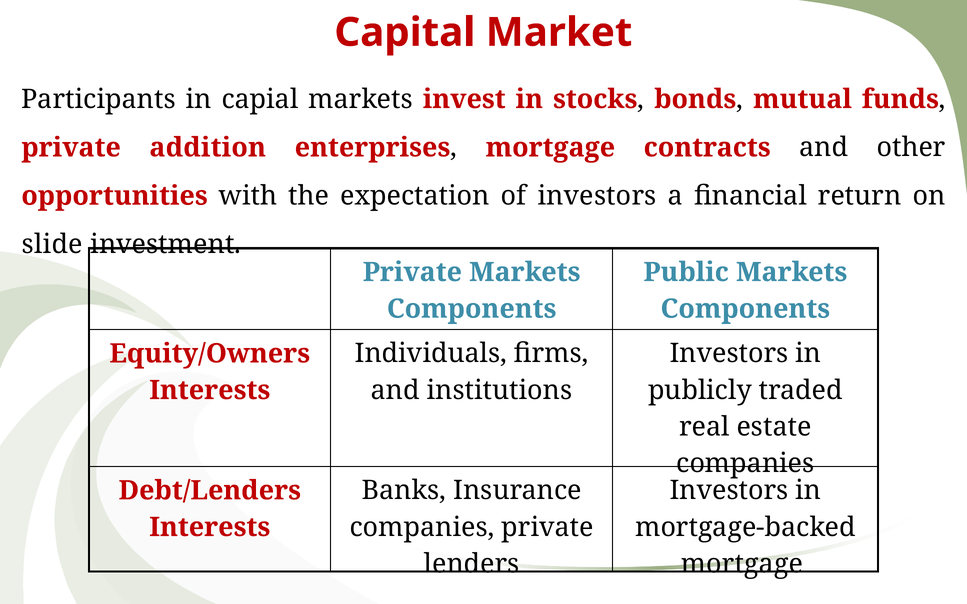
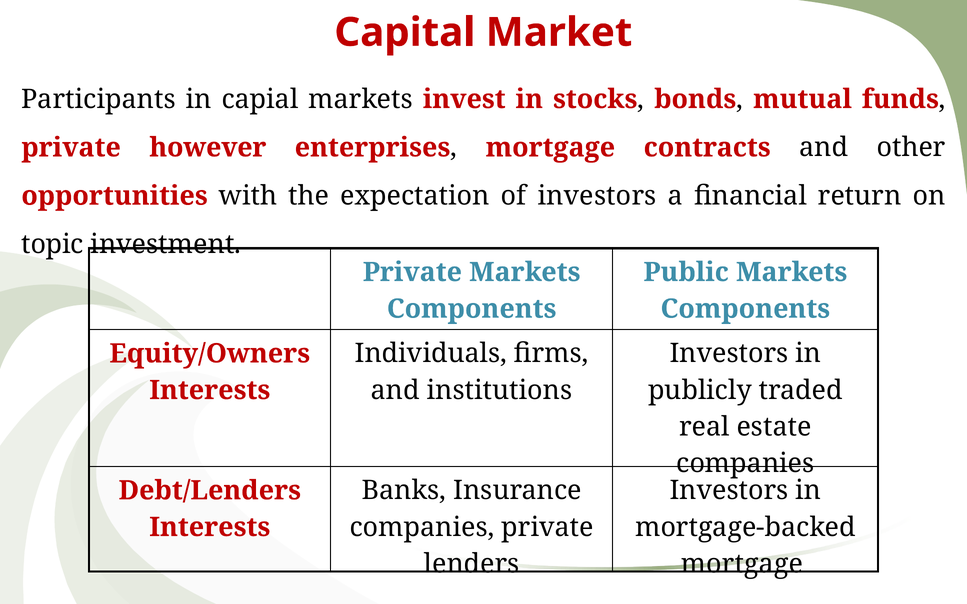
addition: addition -> however (208, 148)
slide: slide -> topic (53, 244)
